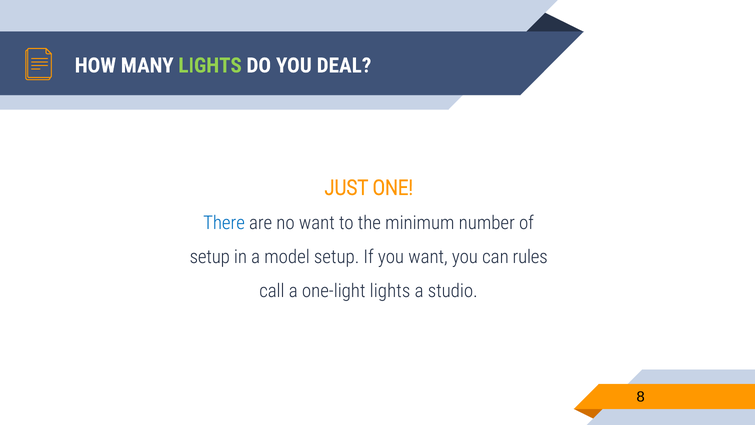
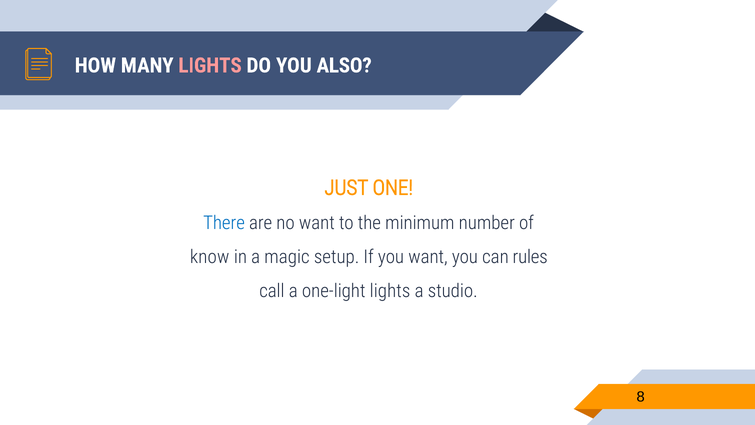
LIGHTS colour: light green -> pink (210, 65)
DEAL: DEAL -> ALSO (344, 65)
setup: setup -> know (210, 257)
model: model -> magic (287, 257)
